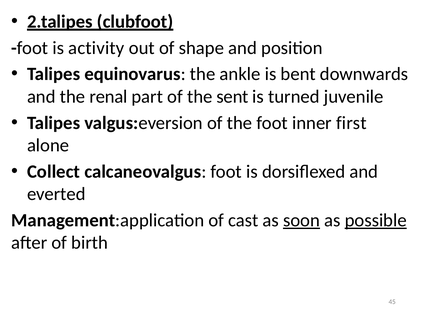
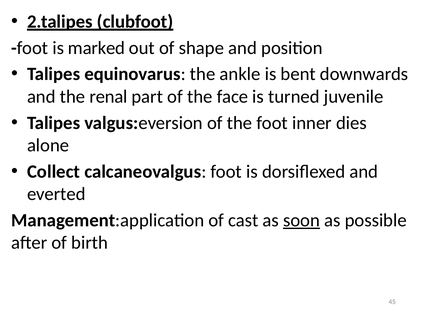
activity: activity -> marked (97, 48)
sent: sent -> face (232, 97)
first: first -> dies (351, 123)
possible underline: present -> none (376, 220)
